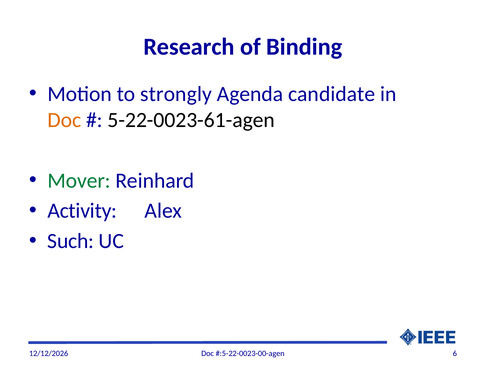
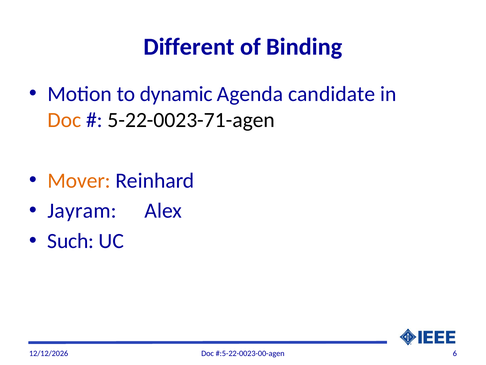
Research: Research -> Different (189, 47)
strongly: strongly -> dynamic (176, 94)
5-22-0023-61-agen: 5-22-0023-61-agen -> 5-22-0023-71-agen (191, 120)
Mover colour: green -> orange (79, 180)
Activity: Activity -> Jayram (82, 211)
